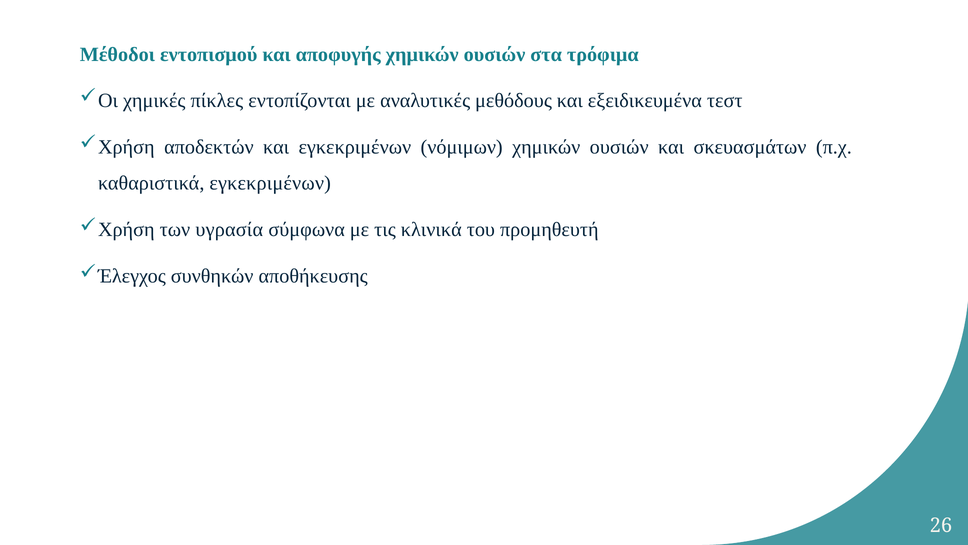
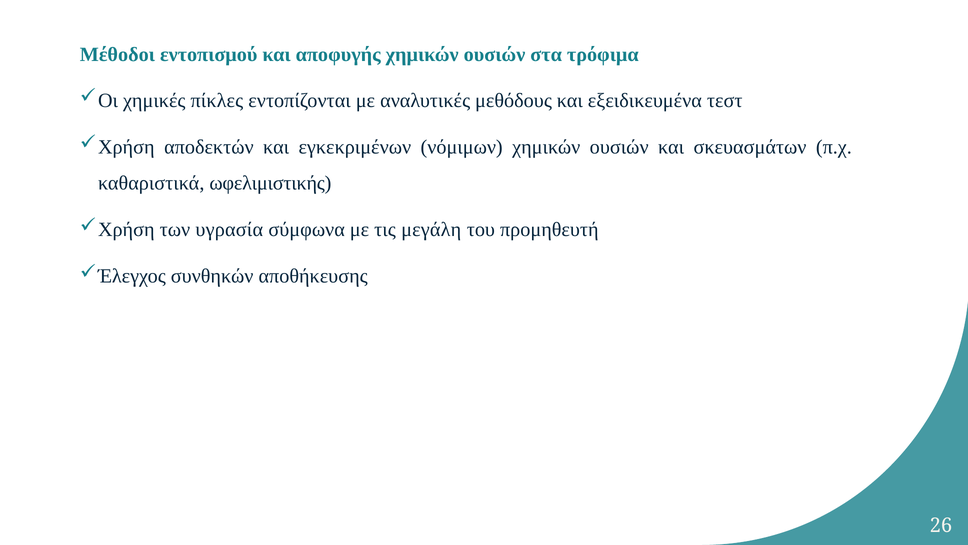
καθαριστικά εγκεκριμένων: εγκεκριμένων -> ωφελιμιστικής (270, 183)
κλινικά: κλινικά -> μεγάλη (431, 230)
